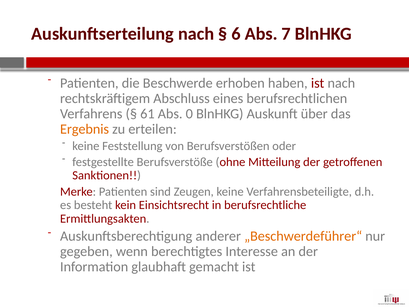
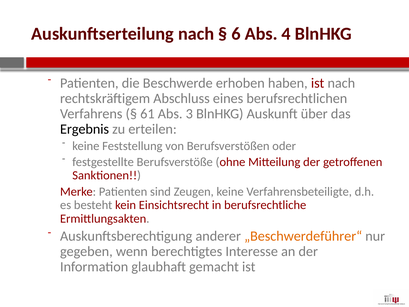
7: 7 -> 4 (286, 34)
0: 0 -> 3 (189, 114)
Ergebnis colour: orange -> black (85, 129)
